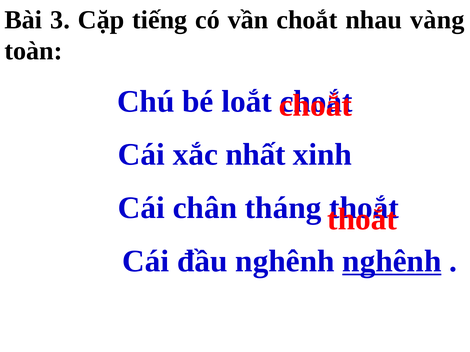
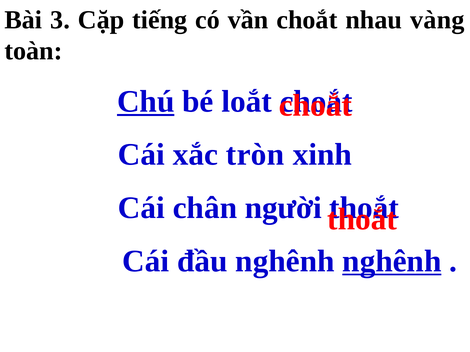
Chú underline: none -> present (146, 102)
nhất: nhất -> tròn (255, 155)
tháng: tháng -> người (283, 208)
